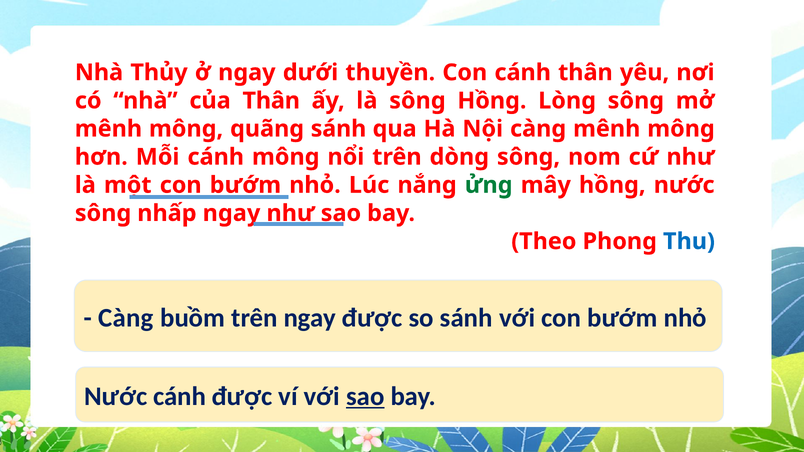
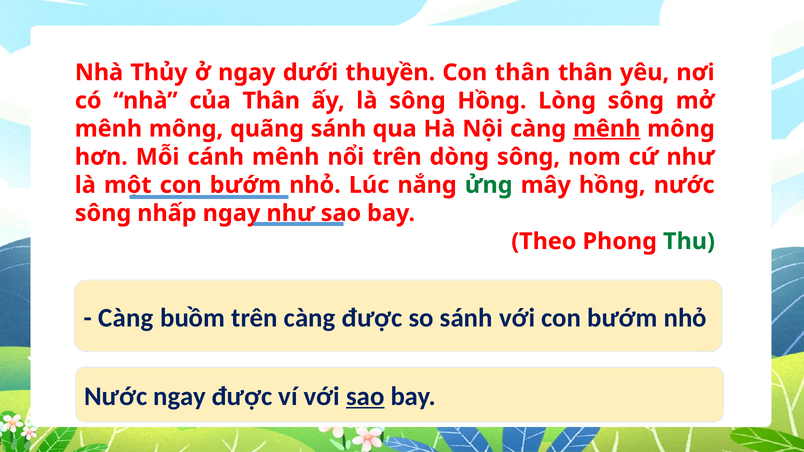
Con cánh: cánh -> thân (523, 73)
mênh underline: none -> present (607, 129)
cánh mông: mông -> mênh (286, 157)
Thu colour: blue -> green (689, 241)
trên ngay: ngay -> càng (310, 318)
Nước cánh: cánh -> ngay (180, 397)
